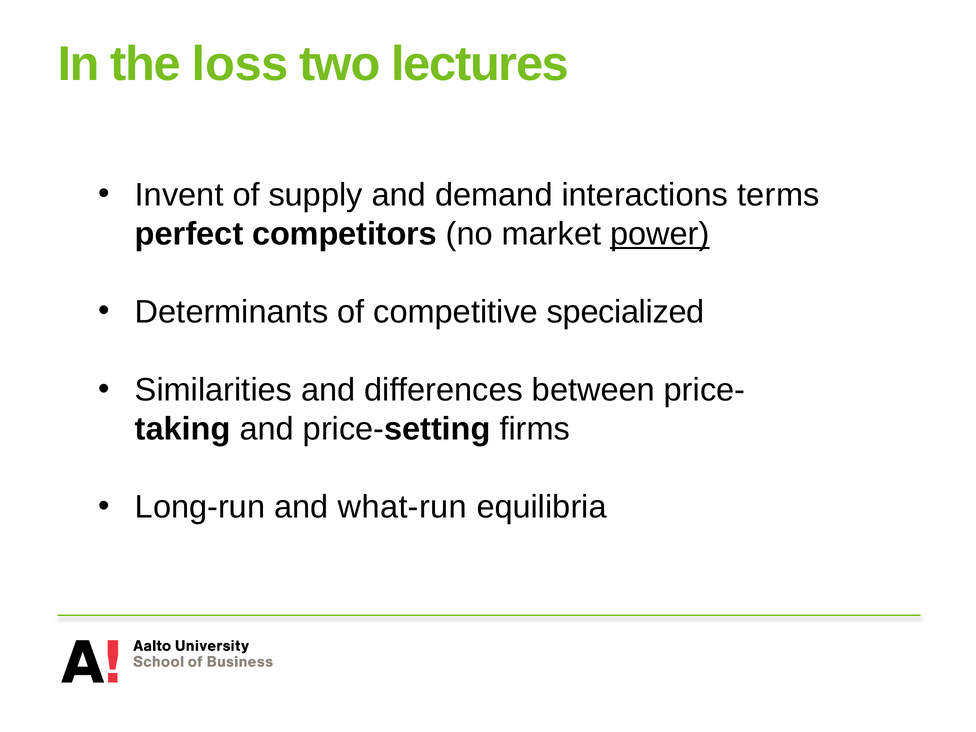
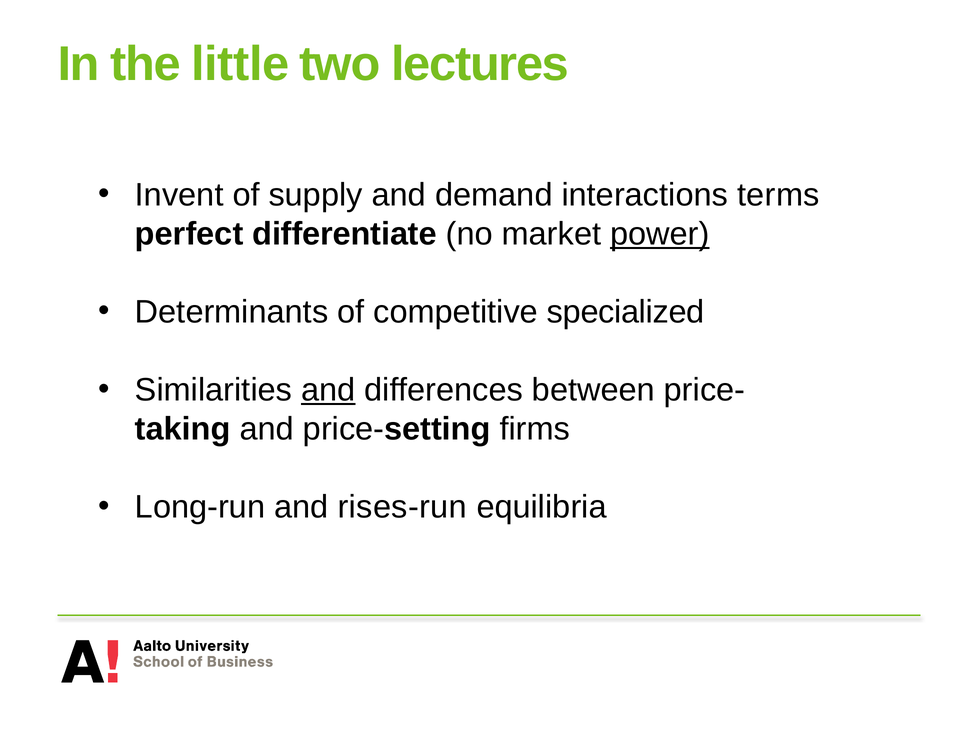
loss: loss -> little (240, 64)
competitors: competitors -> differentiate (345, 234)
and underline: none -> present (328, 390)
what-run: what-run -> rises-run (402, 507)
